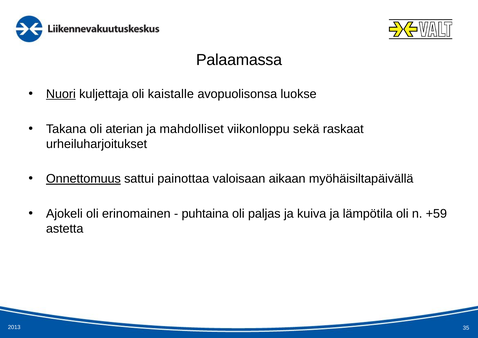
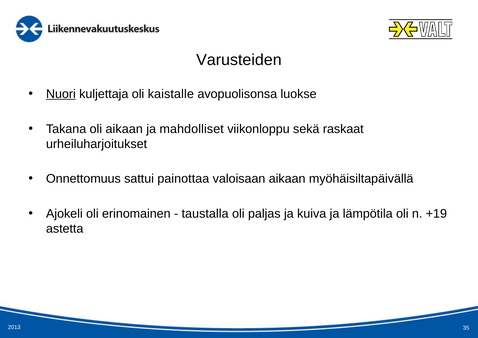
Palaamassa: Palaamassa -> Varusteiden (239, 60)
oli aterian: aterian -> aikaan (124, 129)
Onnettomuus underline: present -> none (83, 179)
puhtaina: puhtaina -> taustalla (205, 214)
+59: +59 -> +19 (436, 214)
